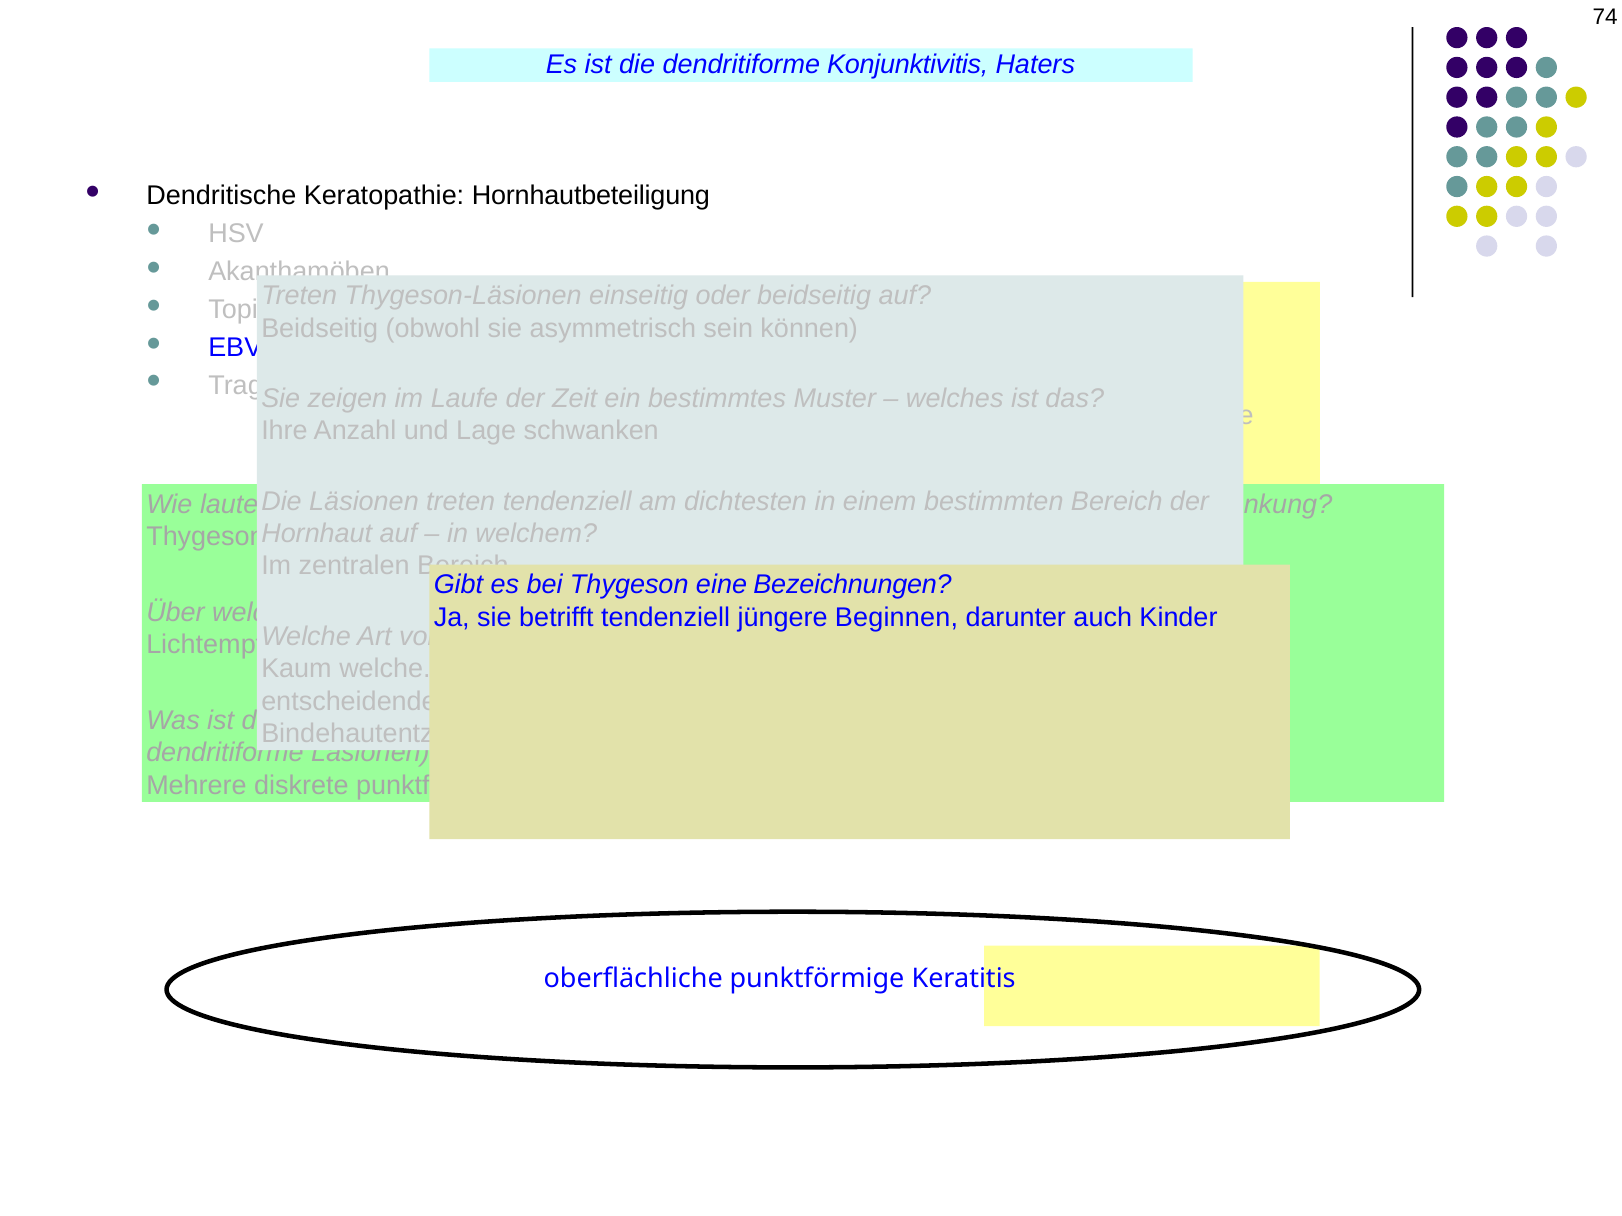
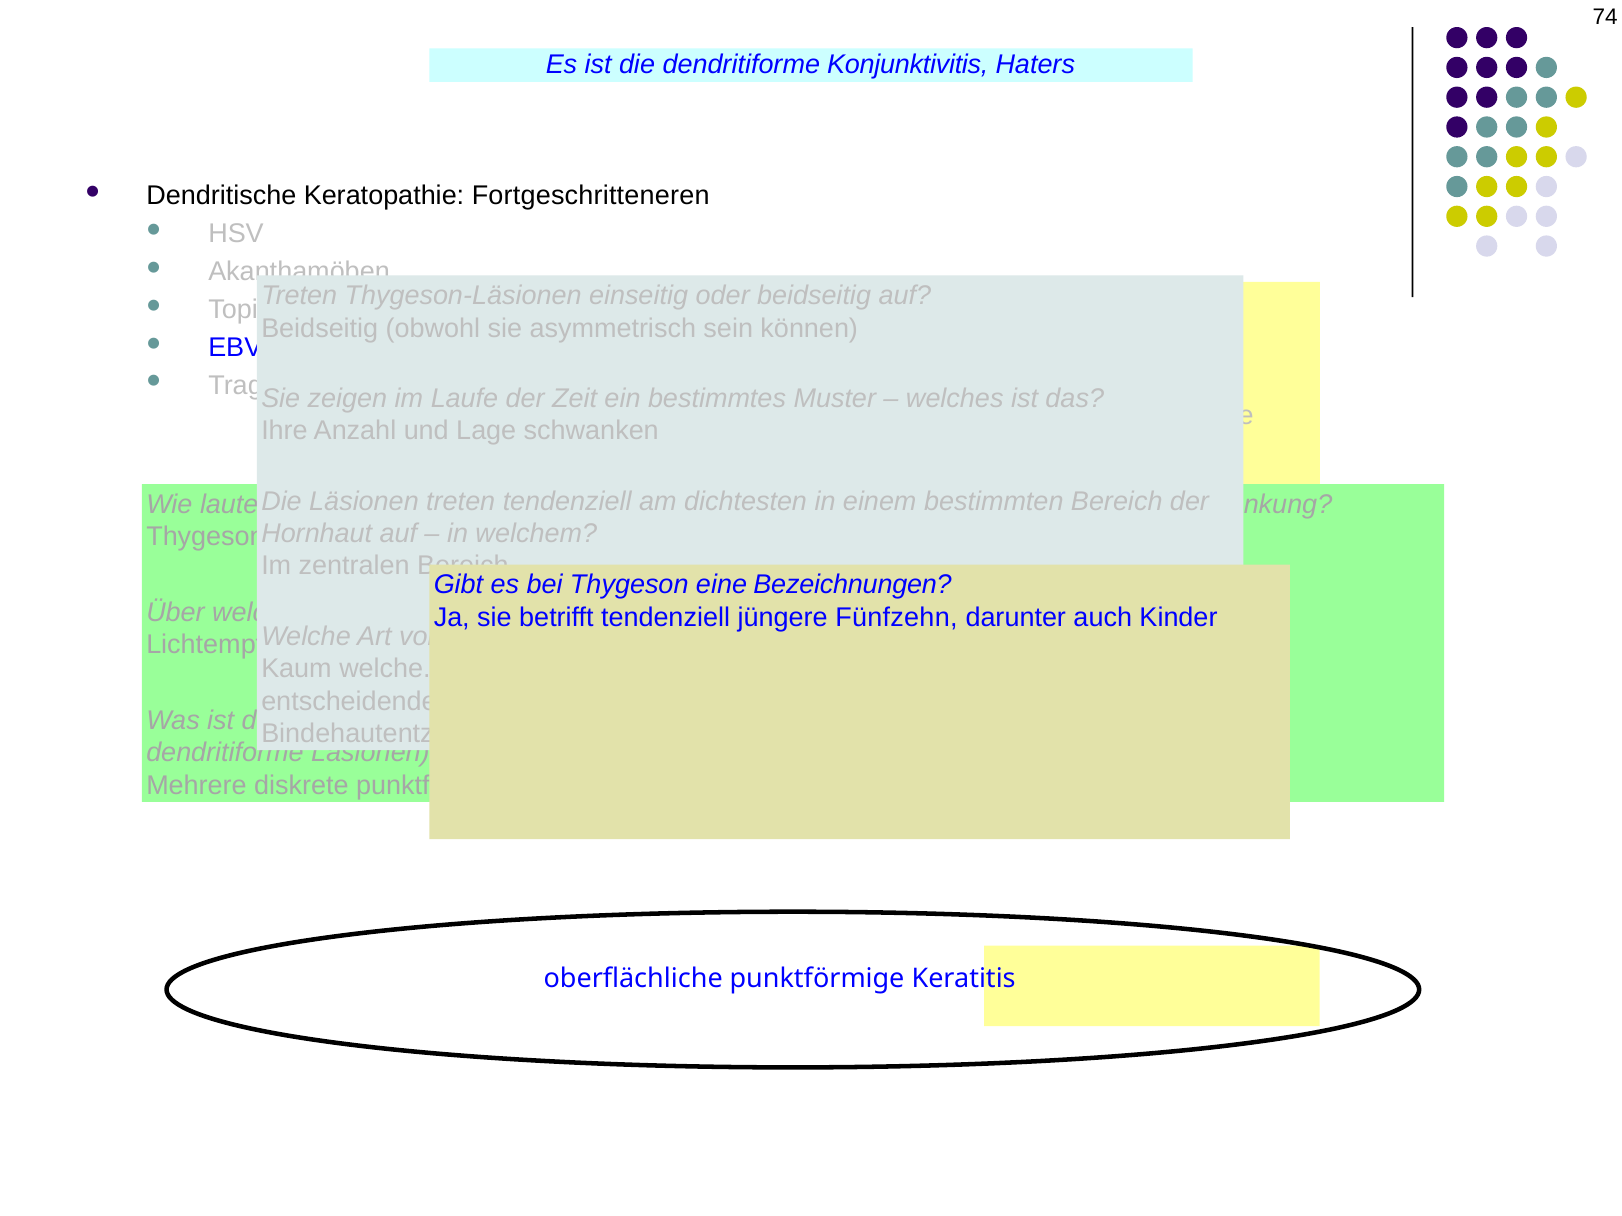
Hornhautbeteiligung: Hornhautbeteiligung -> Fortgeschritteneren (591, 196)
Beginnen: Beginnen -> Fünfzehn (896, 618)
